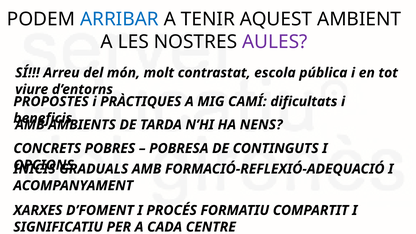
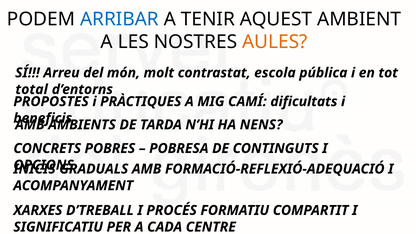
AULES colour: purple -> orange (275, 42)
viure: viure -> total (32, 89)
D’FOMENT: D’FOMENT -> D’TREBALL (100, 210)
